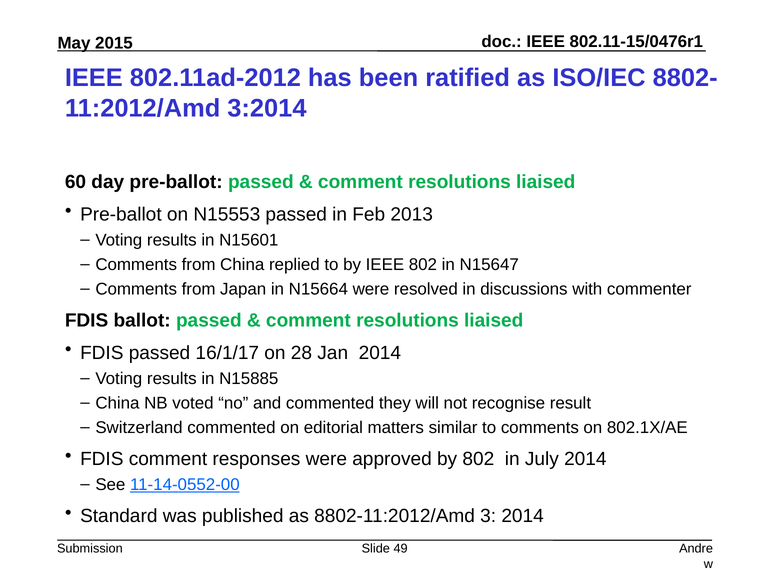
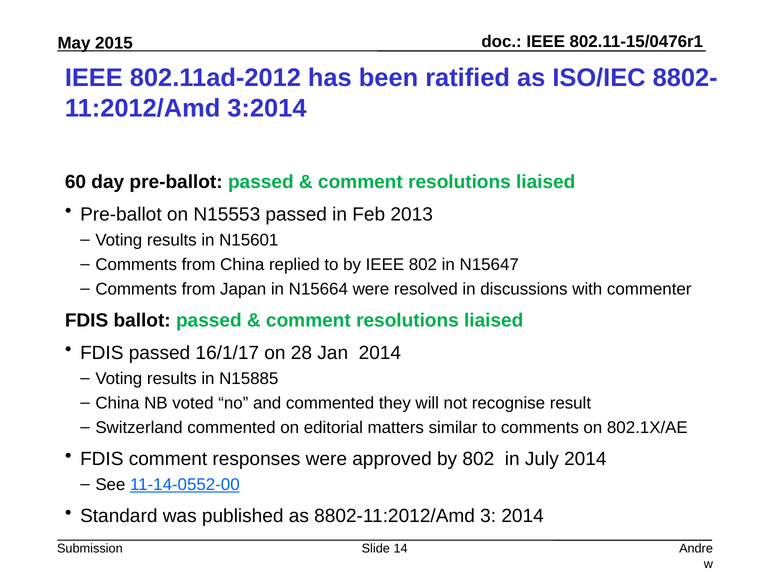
49: 49 -> 14 (401, 549)
